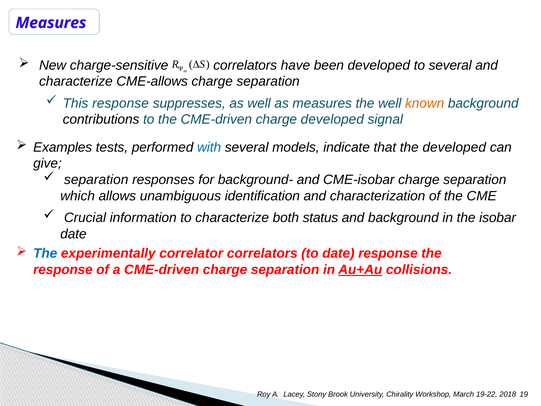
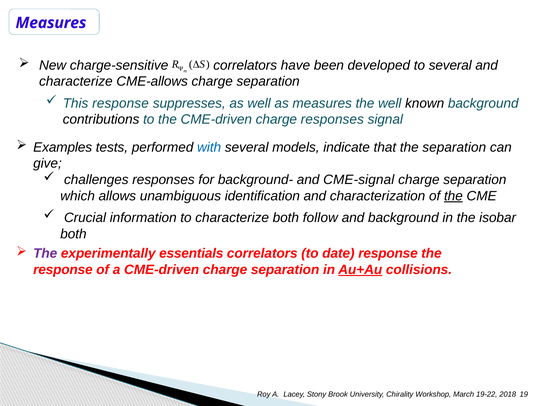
known colour: orange -> black (425, 103)
charge developed: developed -> responses (332, 119)
the developed: developed -> separation (454, 147)
separation: separation -> challenges (96, 180)
CME-isobar: CME-isobar -> CME-signal (359, 180)
the underline: none -> present (453, 196)
status: status -> follow (320, 218)
date: date -> both (73, 234)
The colour: blue -> purple (45, 253)
correlator: correlator -> essentials (191, 253)
